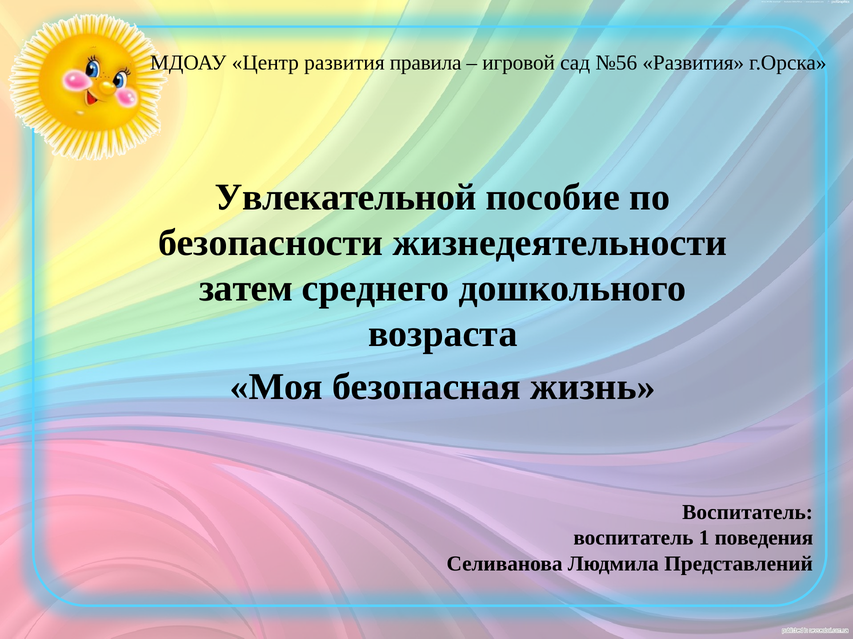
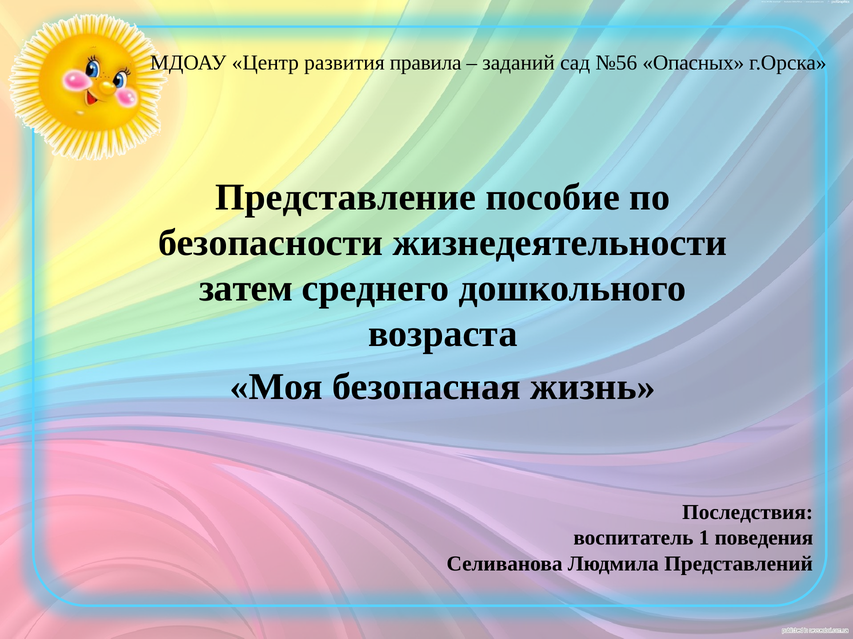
игровой: игровой -> заданий (519, 63)
№56 Развития: Развития -> Опасных (693, 63)
Увлекательной: Увлекательной -> Представление (346, 198)
Воспитатель: Воспитатель -> Последствия (748, 513)
